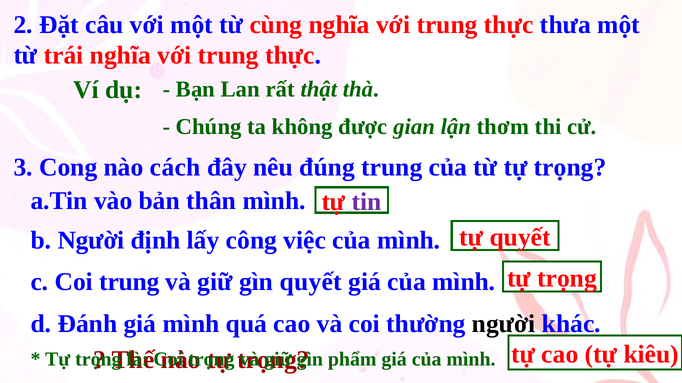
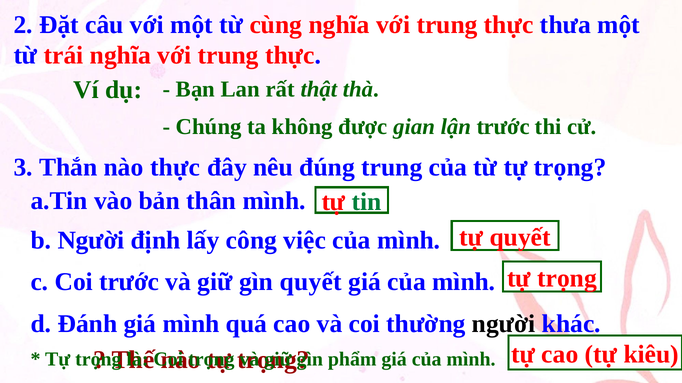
lận thơm: thơm -> trước (503, 127)
Cong: Cong -> Thắn (68, 168)
nào cách: cách -> thực (175, 168)
tin colour: purple -> green (367, 202)
Coi trung: trung -> trước (129, 282)
